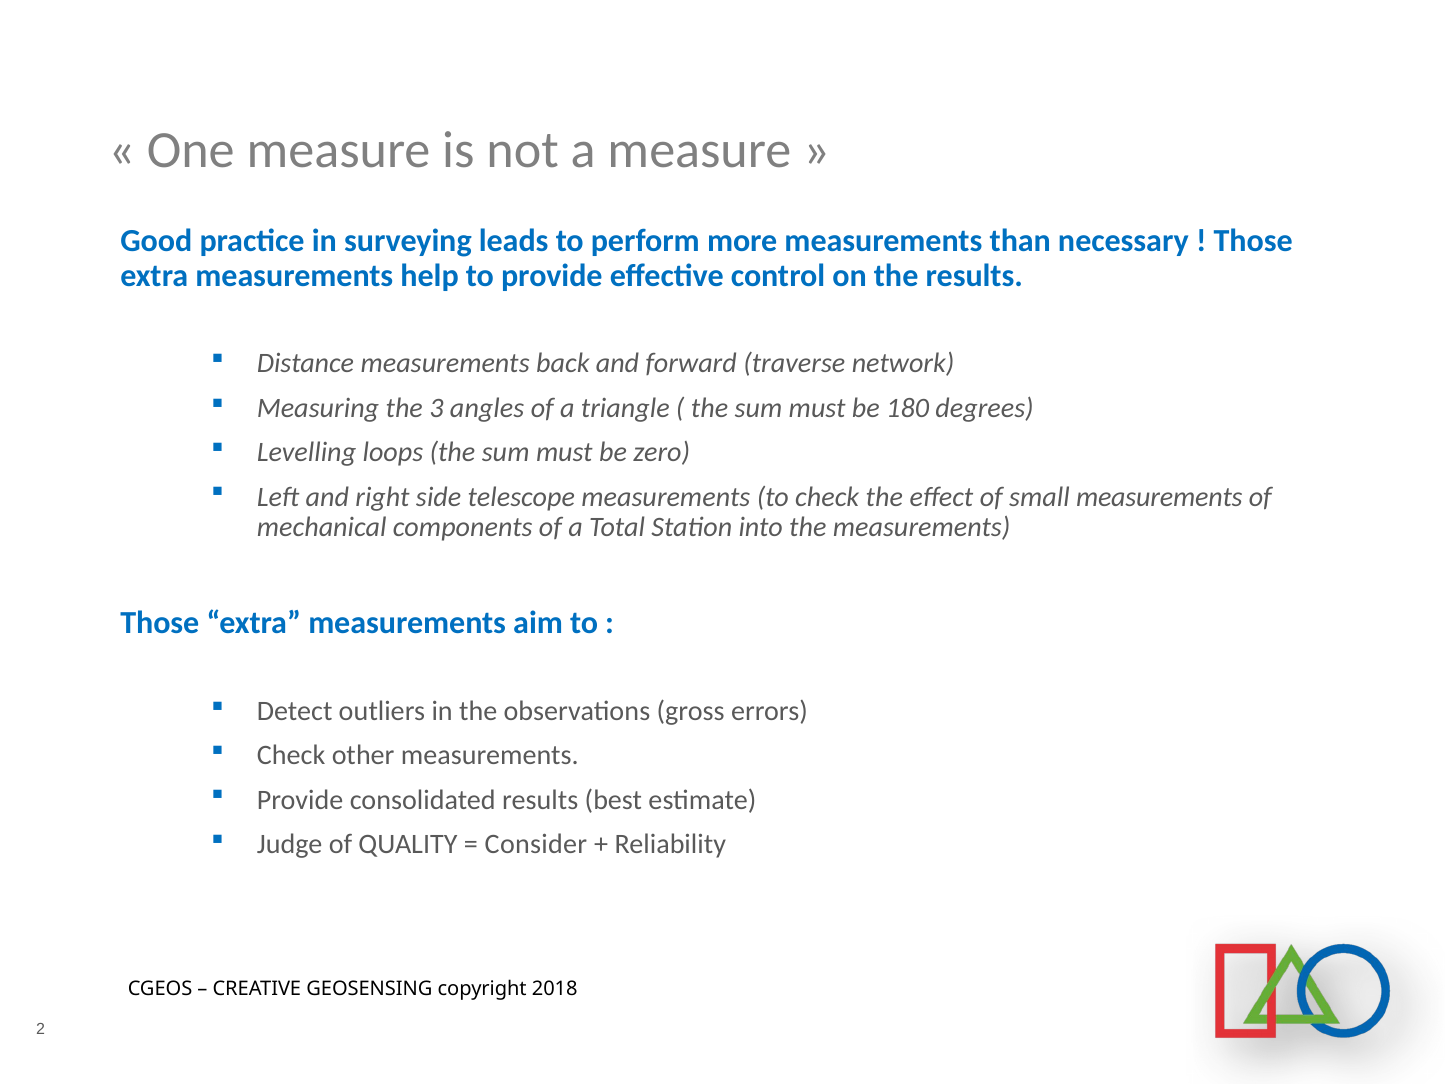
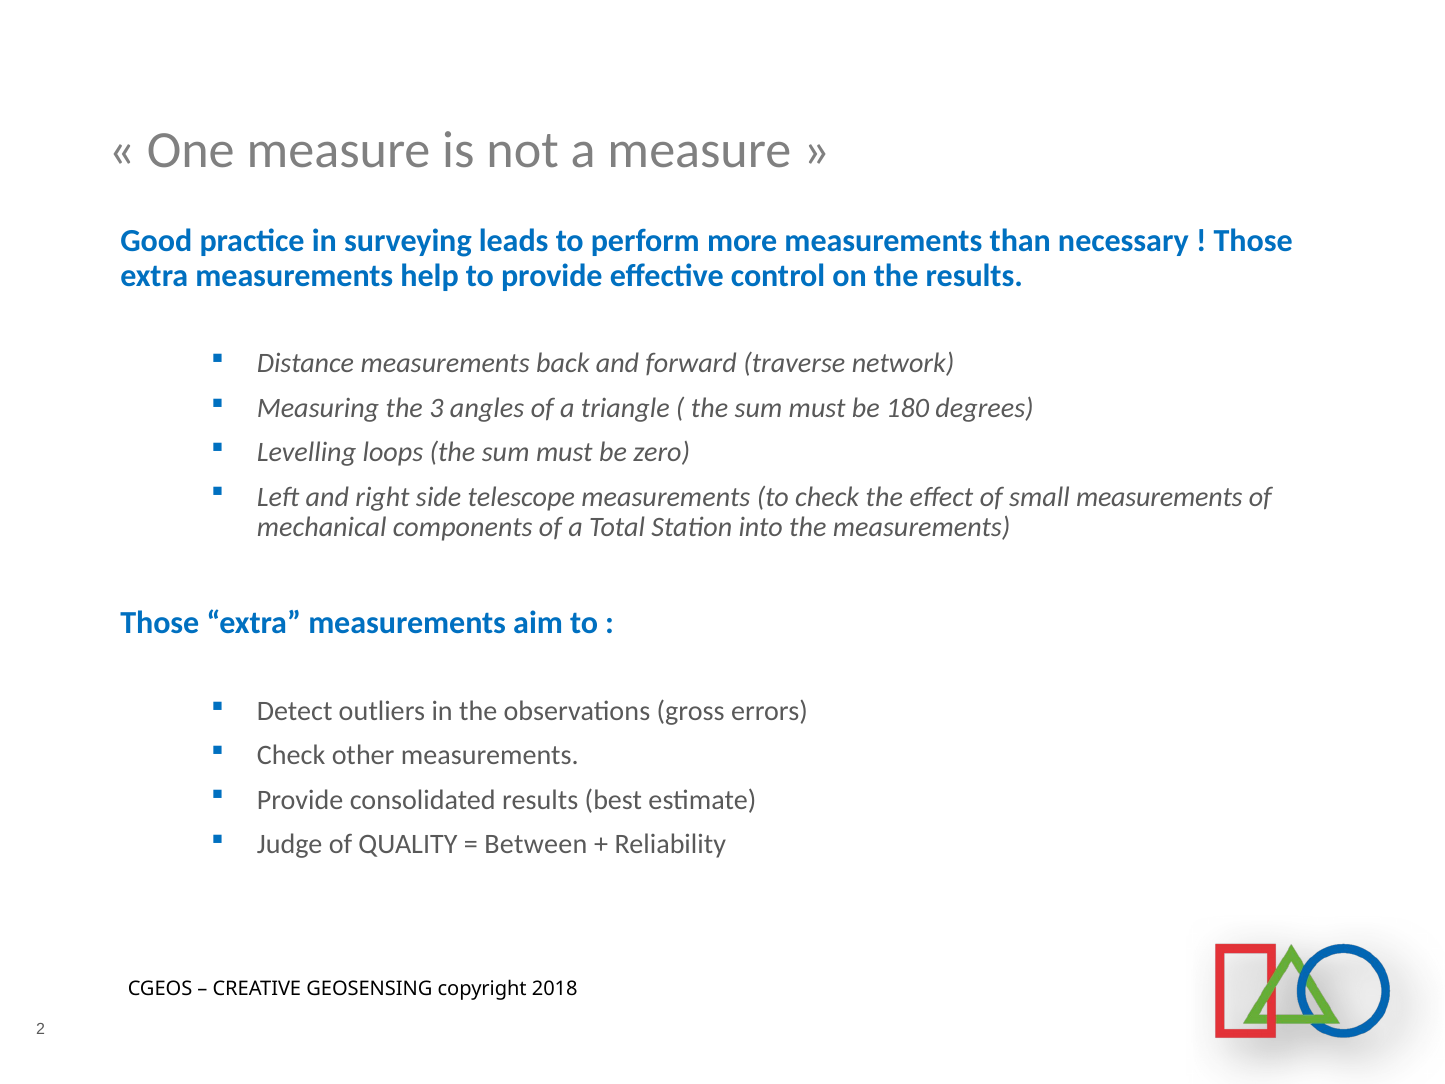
Consider: Consider -> Between (536, 844)
